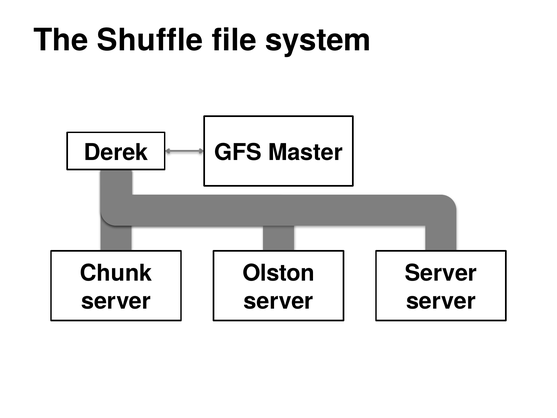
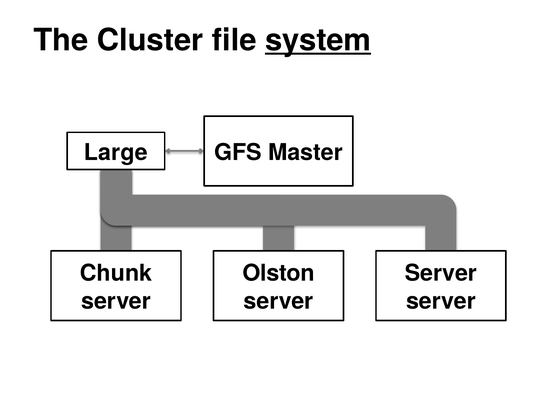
Shuffle: Shuffle -> Cluster (150, 40)
system underline: none -> present (318, 40)
Derek: Derek -> Large (116, 152)
